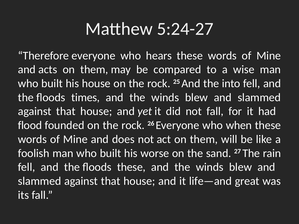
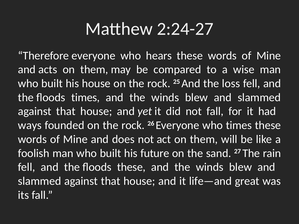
5:24-27: 5:24-27 -> 2:24-27 (185, 29)
into: into -> loss (231, 84)
flood: flood -> ways (30, 125)
who when: when -> times (239, 125)
worse: worse -> future (155, 153)
